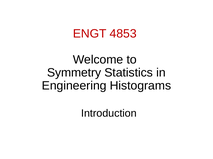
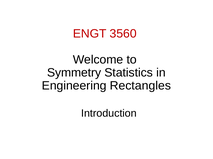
4853: 4853 -> 3560 (123, 34)
Histograms: Histograms -> Rectangles (140, 86)
